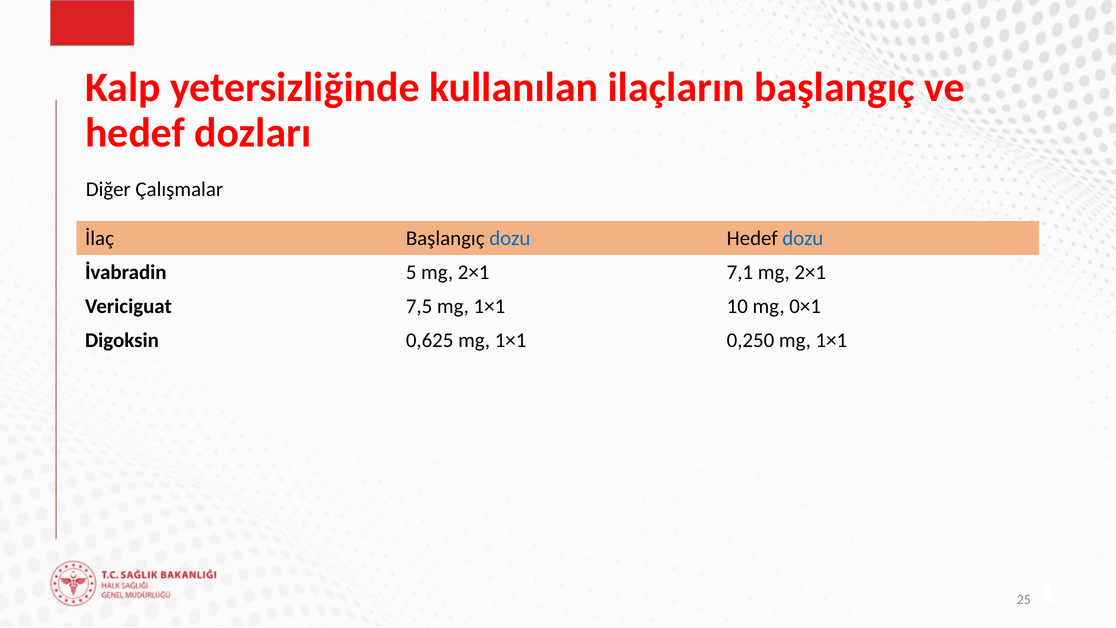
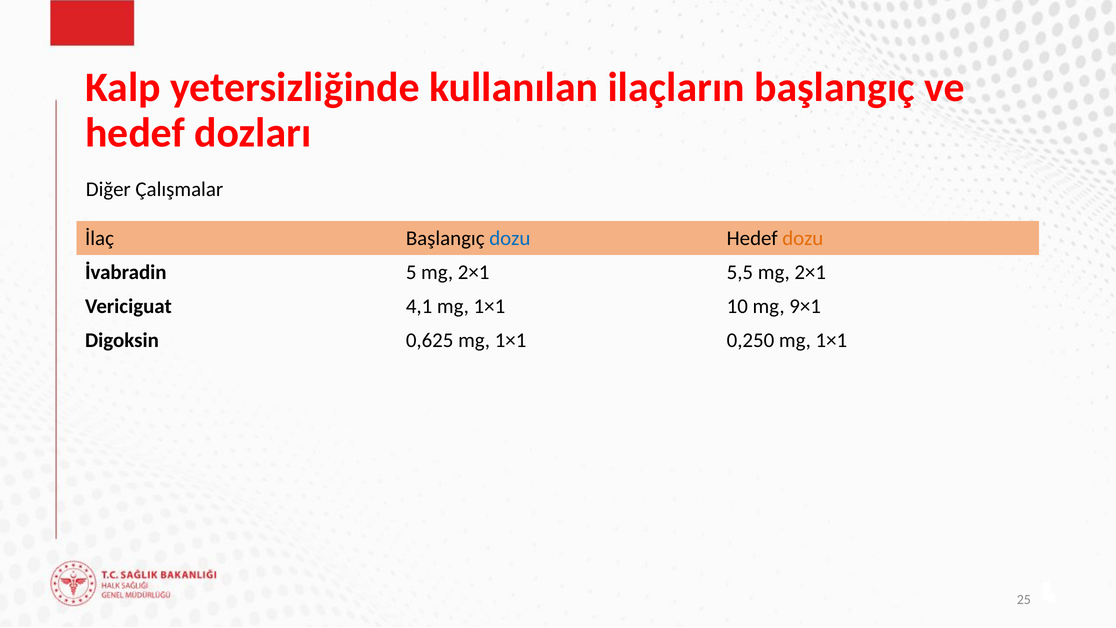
dozu colour: blue -> orange (803, 238)
7,1: 7,1 -> 5,5 (740, 272)
7,5: 7,5 -> 4,1 (419, 306)
0×1: 0×1 -> 9×1 (805, 306)
